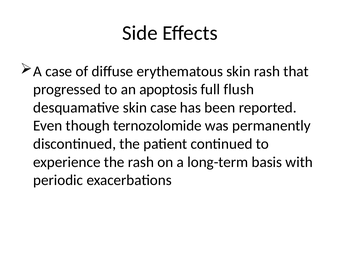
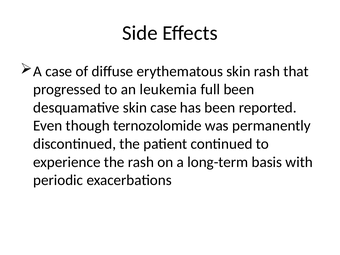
apoptosis: apoptosis -> leukemia (168, 89)
full flush: flush -> been (239, 89)
